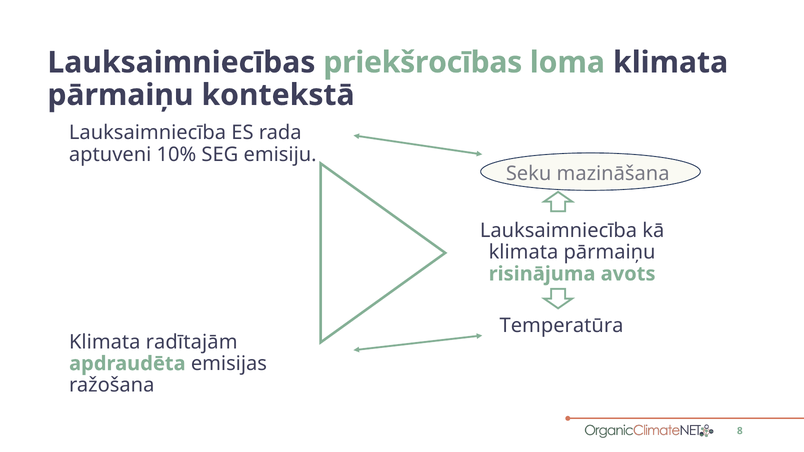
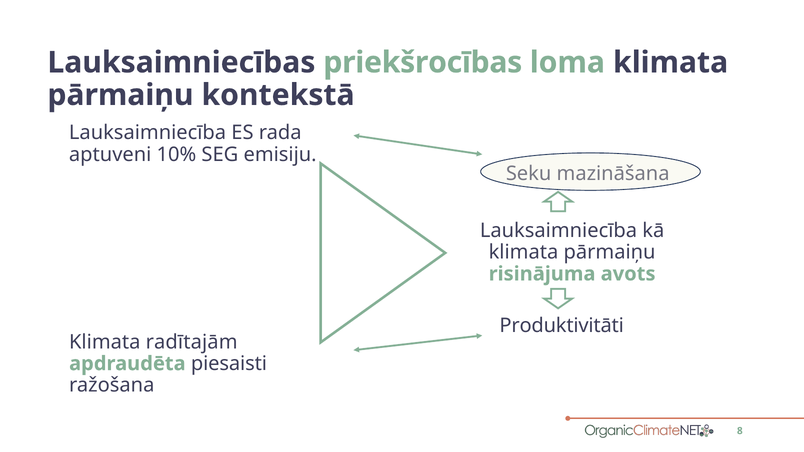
Temperatūra: Temperatūra -> Produktivitāti (562, 326)
emisijas: emisijas -> piesaisti (229, 364)
